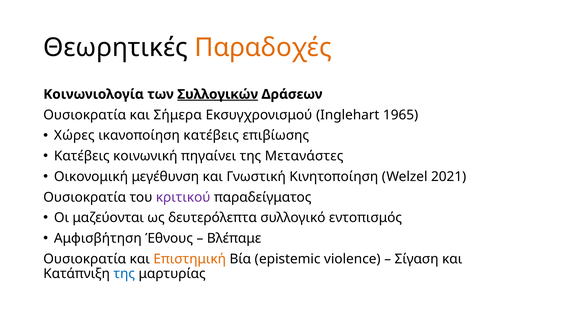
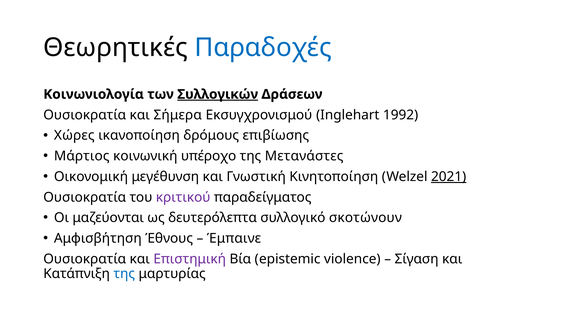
Παραδοχές colour: orange -> blue (263, 48)
1965: 1965 -> 1992 (401, 115)
ικανοποίηση κατέβεις: κατέβεις -> δρόμους (211, 136)
Κατέβεις: Κατέβεις -> Μάρτιος (82, 156)
πηγαίνει: πηγαίνει -> υπέροχο (209, 156)
2021 underline: none -> present (449, 177)
εντοπισμός: εντοπισμός -> σκοτώνουν (365, 218)
Βλέπαμε: Βλέπαμε -> Έμπαινε (234, 239)
Επιστημική colour: orange -> purple (190, 259)
